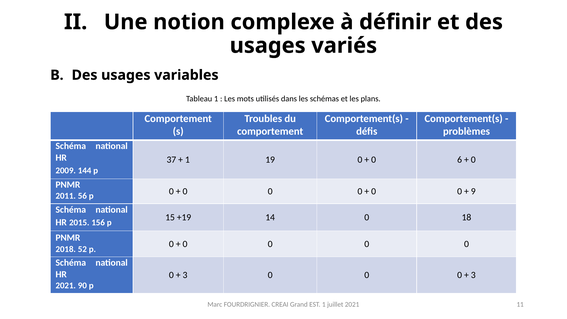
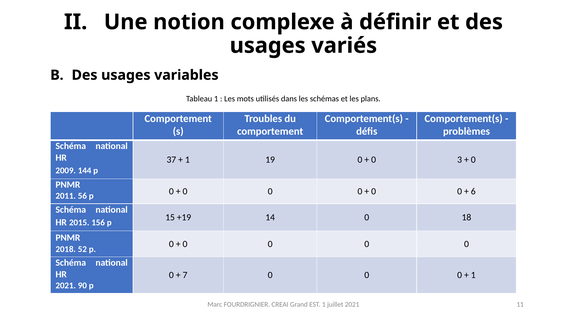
6: 6 -> 3 (460, 160)
9: 9 -> 6 (473, 191)
3: 3 -> 7 (185, 275)
3: 3 -> 1 (473, 275)
